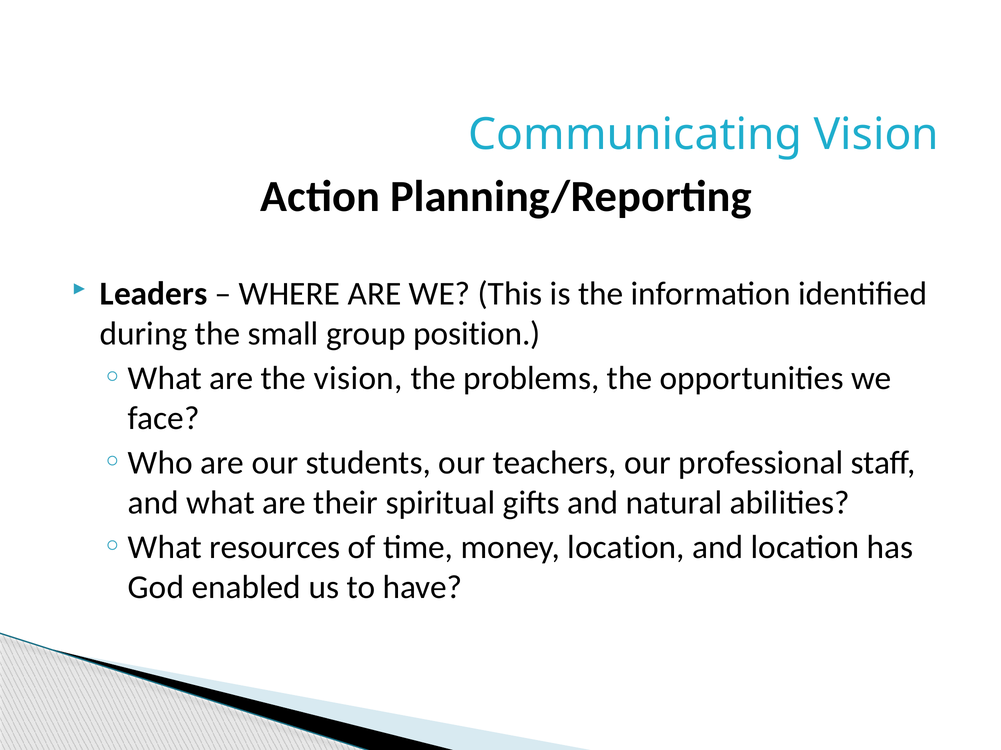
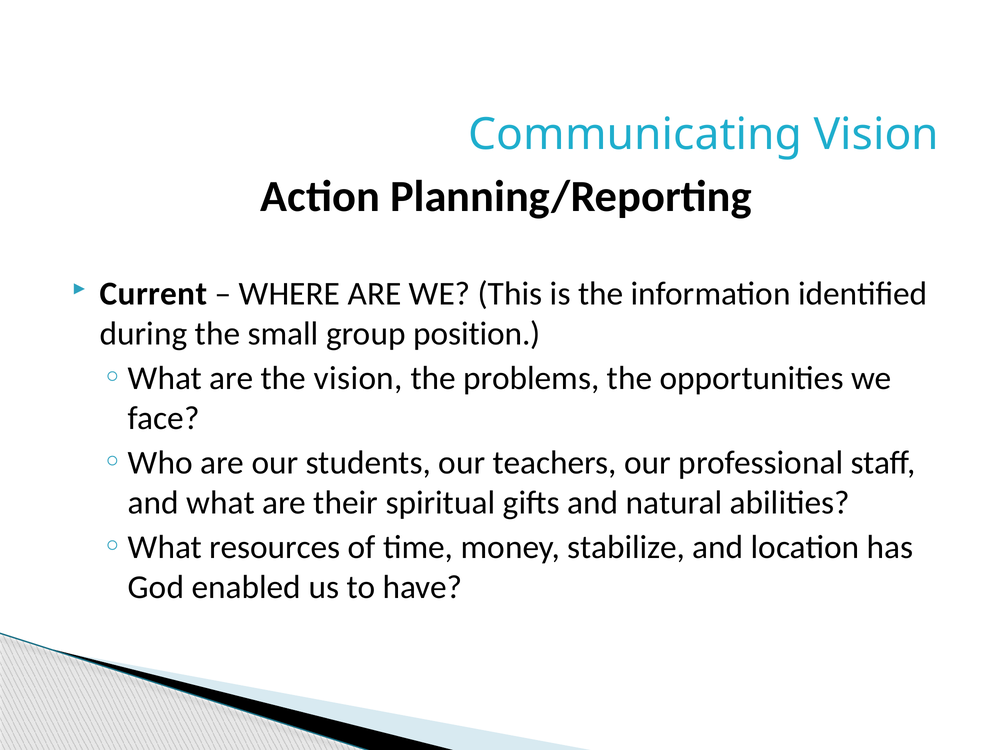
Leaders: Leaders -> Current (154, 294)
money location: location -> stabilize (626, 548)
